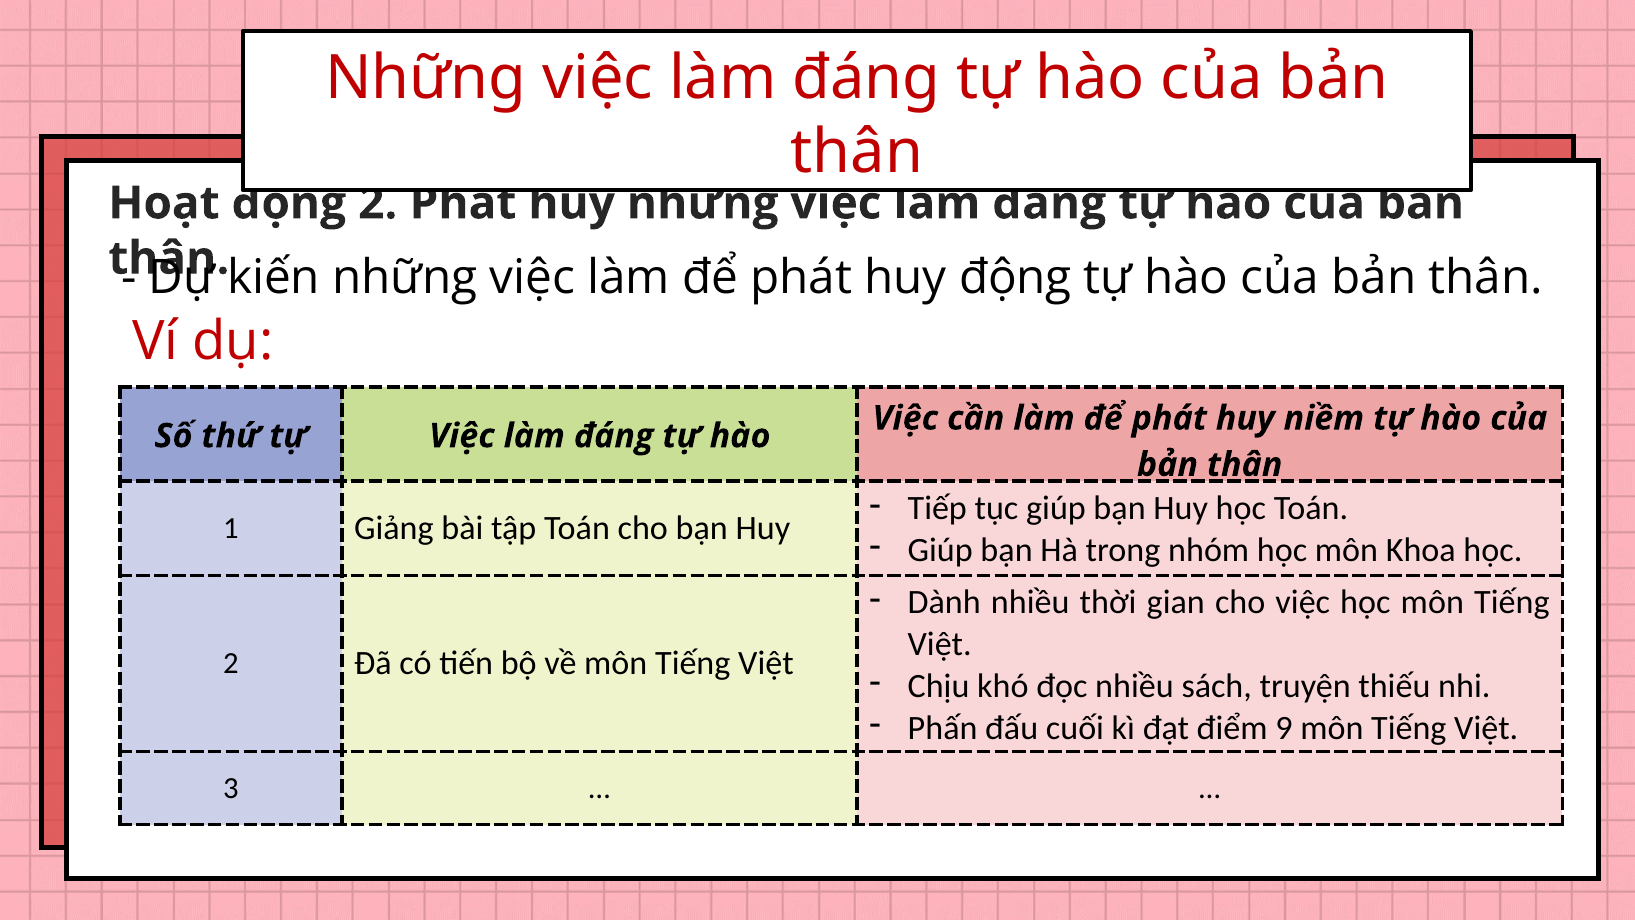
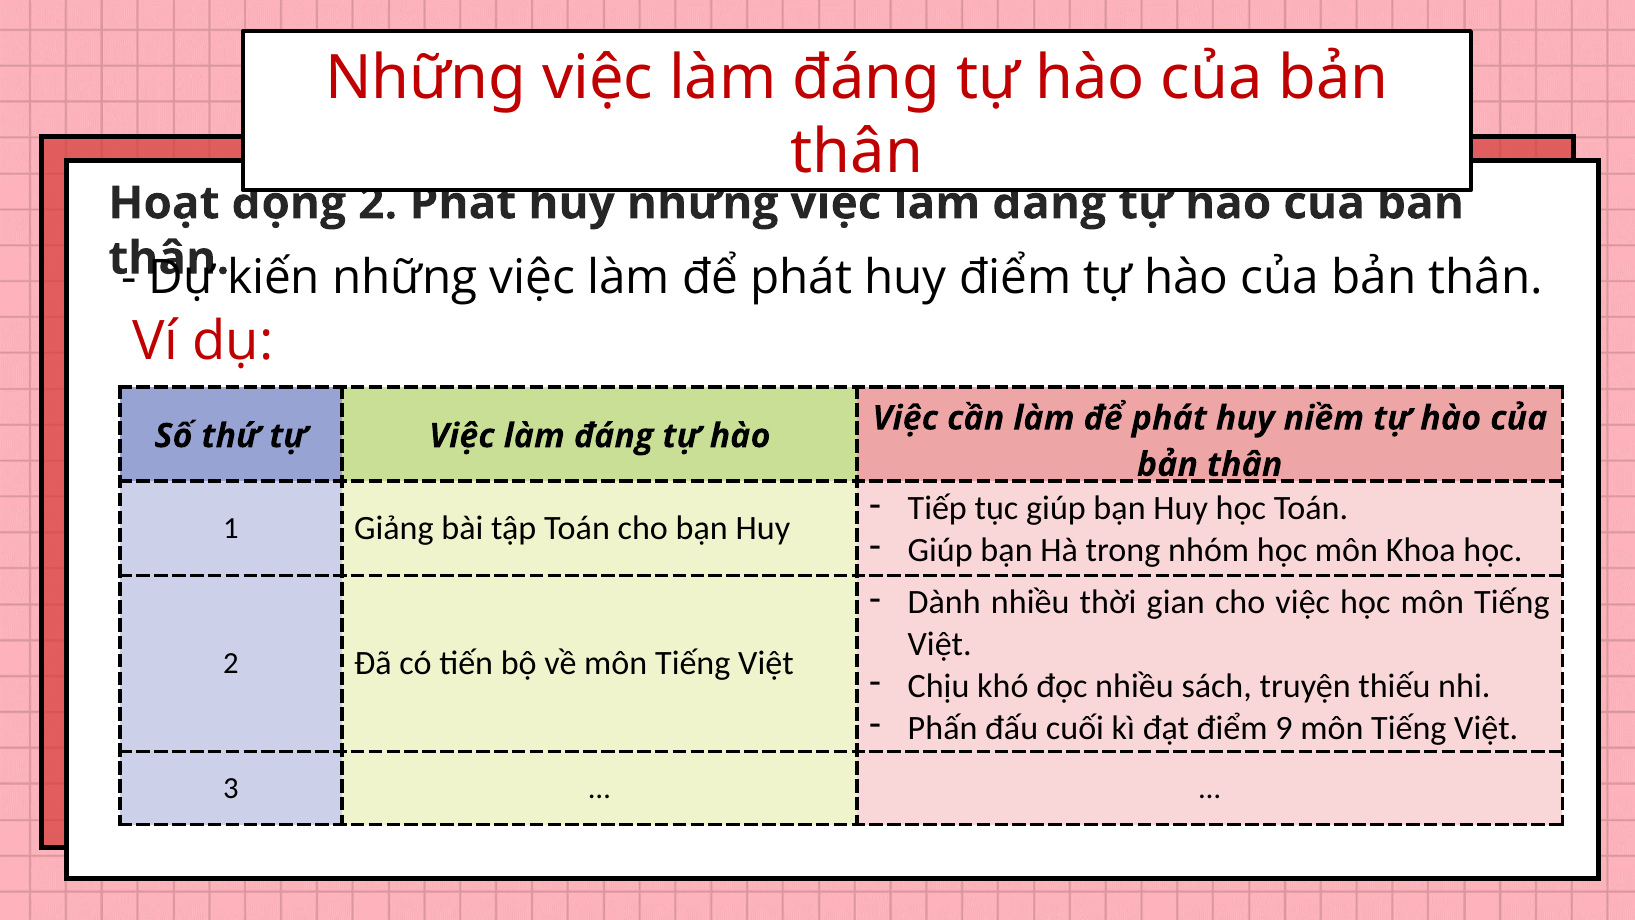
huy động: động -> điểm (1015, 277)
